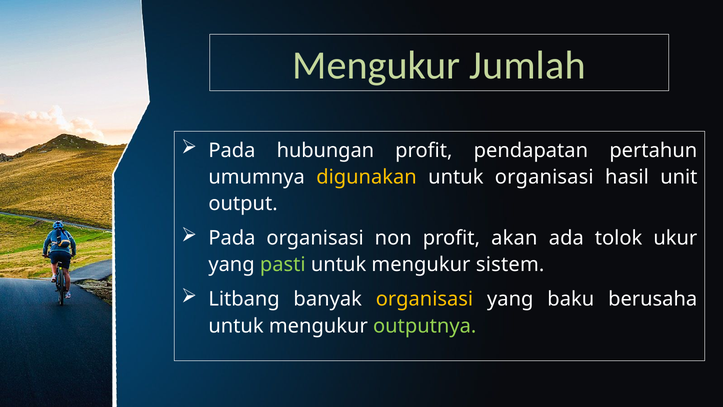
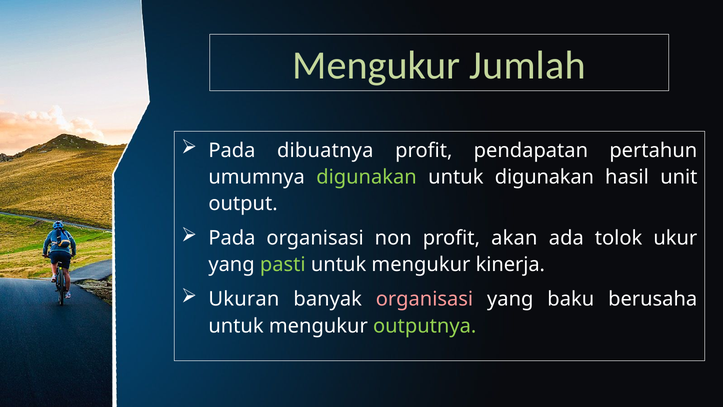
hubungan: hubungan -> dibuatnya (325, 150)
digunakan colour: yellow -> light green (367, 177)
untuk organisasi: organisasi -> digunakan (544, 177)
sistem: sistem -> kinerja (510, 265)
Litbang: Litbang -> Ukuran (244, 299)
organisasi colour: yellow -> pink (424, 299)
